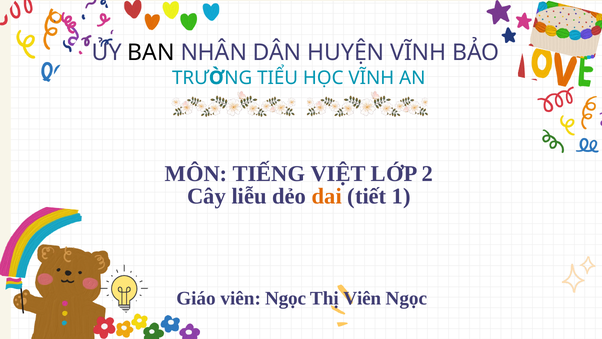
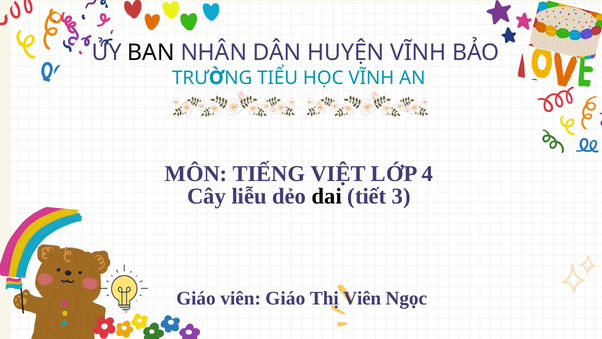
2: 2 -> 4 (427, 174)
dai colour: orange -> black (327, 196)
1: 1 -> 3 (401, 196)
Giáo viên Ngọc: Ngọc -> Giáo (285, 298)
